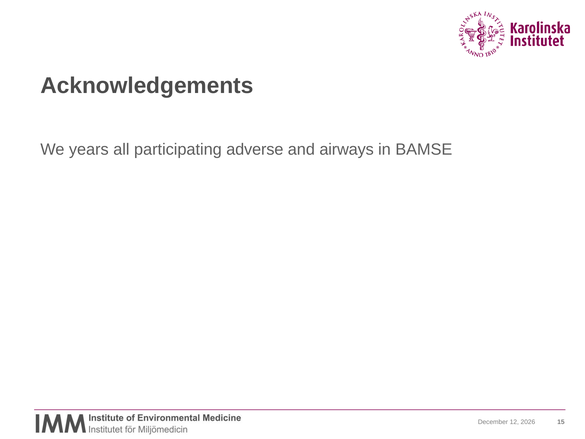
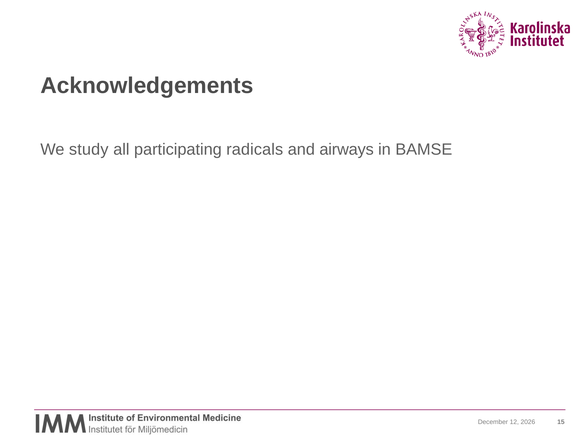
years: years -> study (89, 149)
adverse: adverse -> radicals (255, 149)
